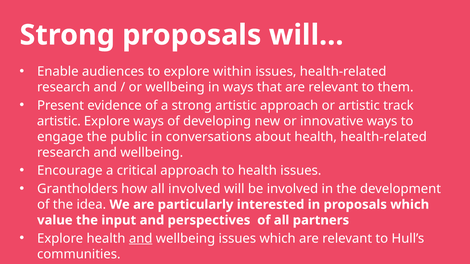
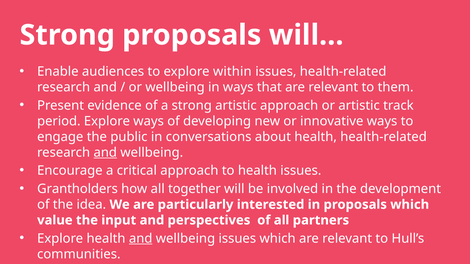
artistic: artistic -> period (59, 121)
and underline: none -> present (105, 153)
all involved: involved -> together (194, 189)
